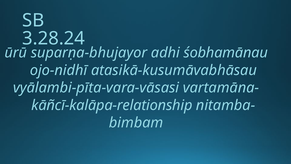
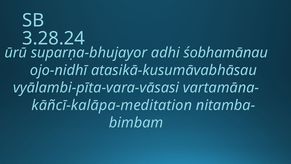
kāñcī-kalāpa-relationship: kāñcī-kalāpa-relationship -> kāñcī-kalāpa-meditation (112, 105)
